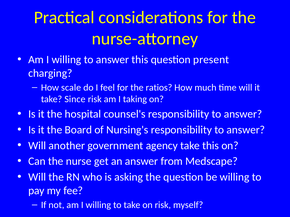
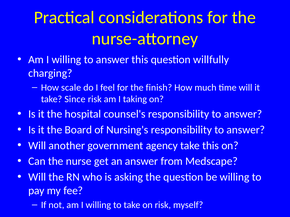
present: present -> willfully (211, 60)
ratios: ratios -> finish (159, 88)
